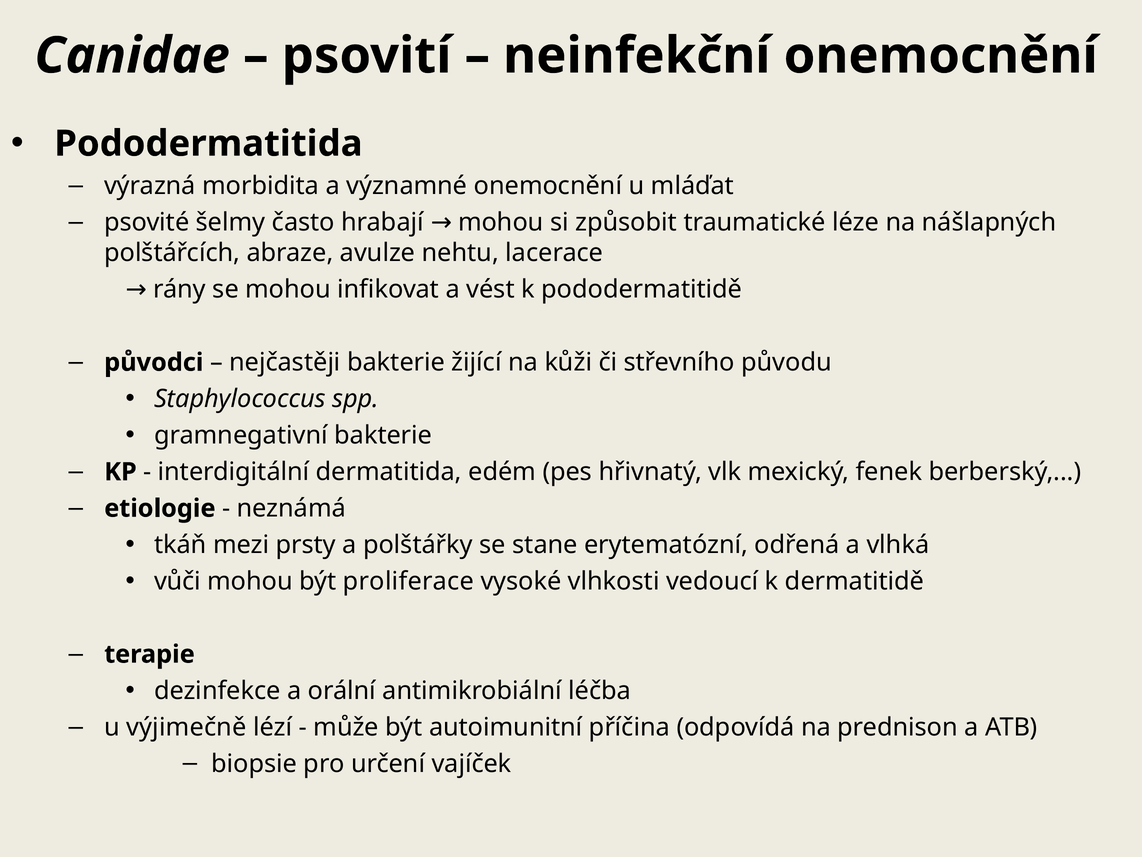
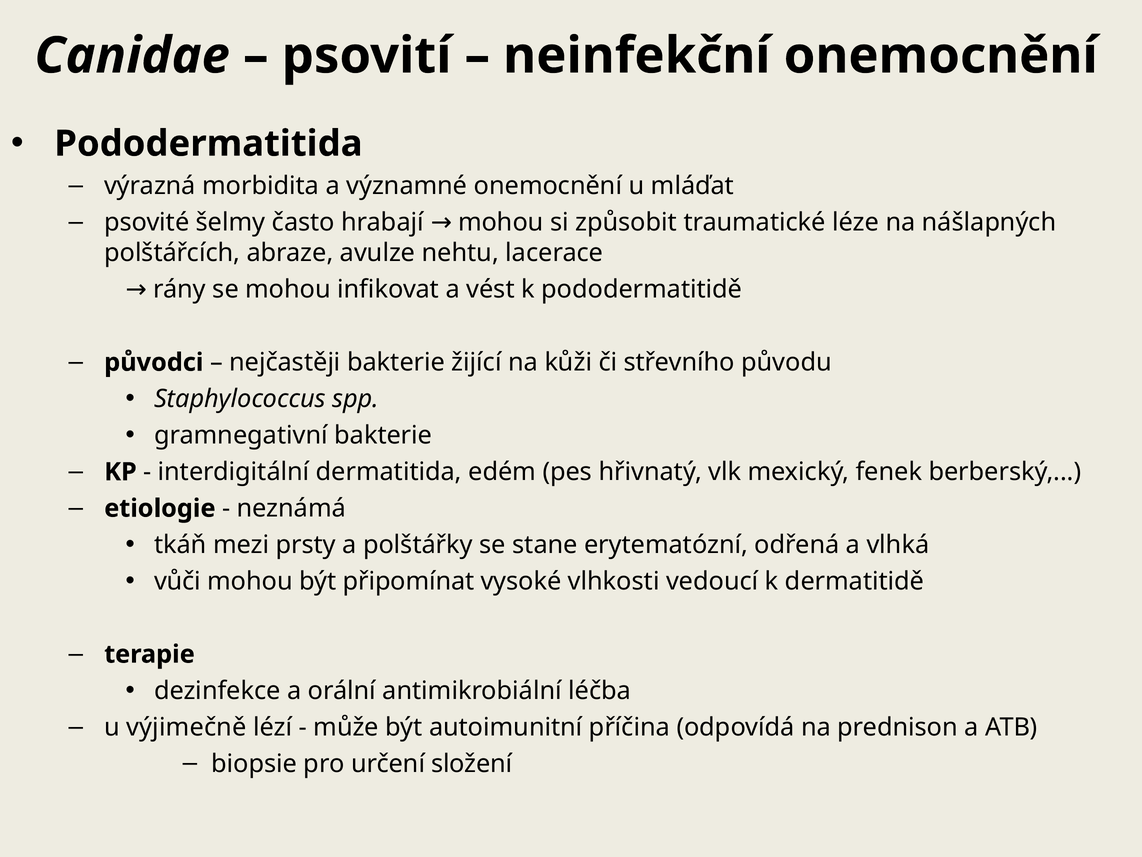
proliferace: proliferace -> připomínat (409, 581)
vajíček: vajíček -> složení (472, 763)
